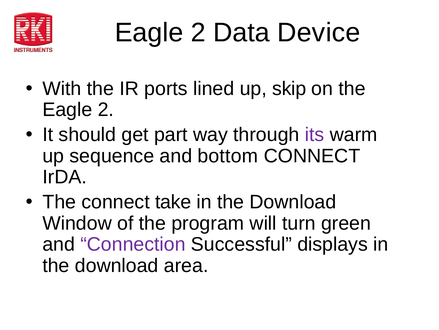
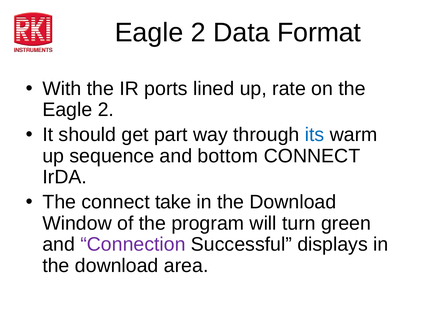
Device: Device -> Format (319, 33)
skip: skip -> rate (289, 88)
its colour: purple -> blue (315, 135)
